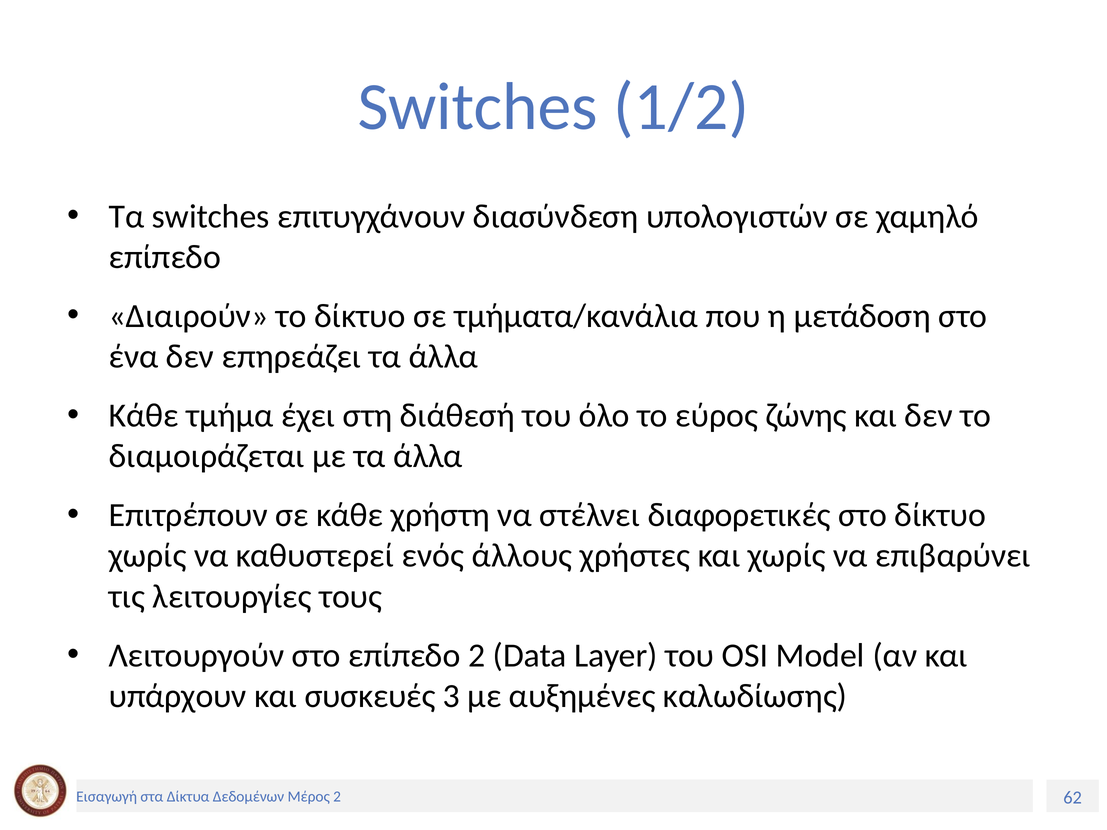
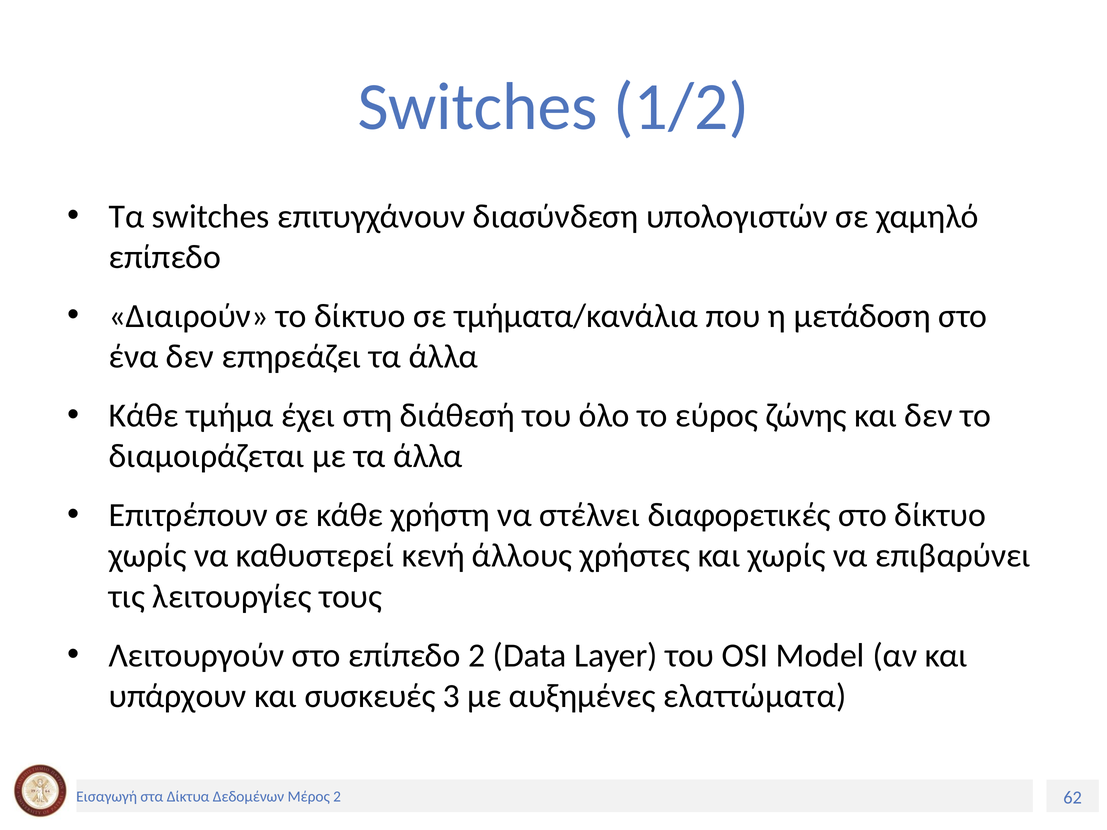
ενός: ενός -> κενή (433, 556)
καλωδίωσης: καλωδίωσης -> ελαττώματα (755, 696)
